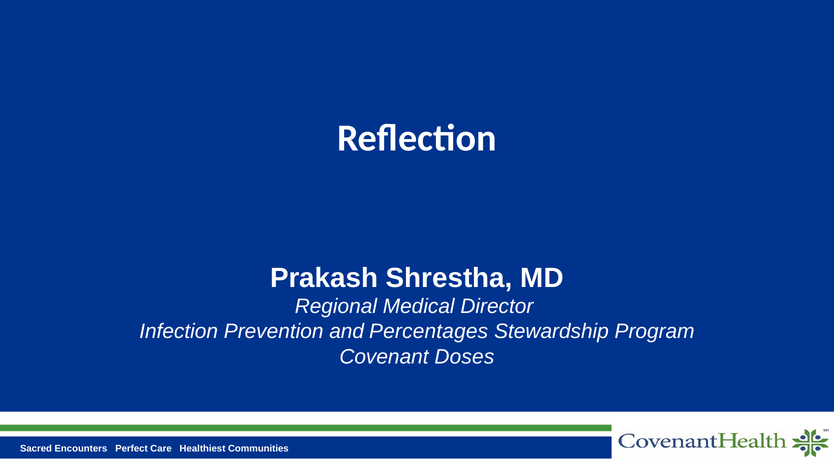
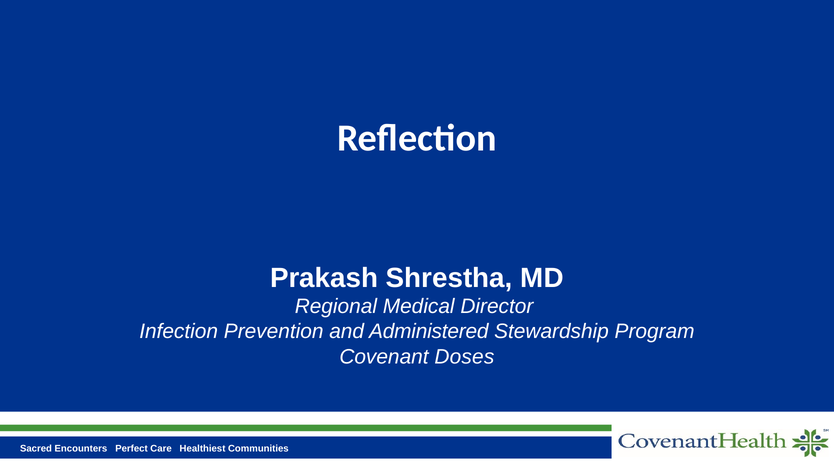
Percentages: Percentages -> Administered (429, 332)
